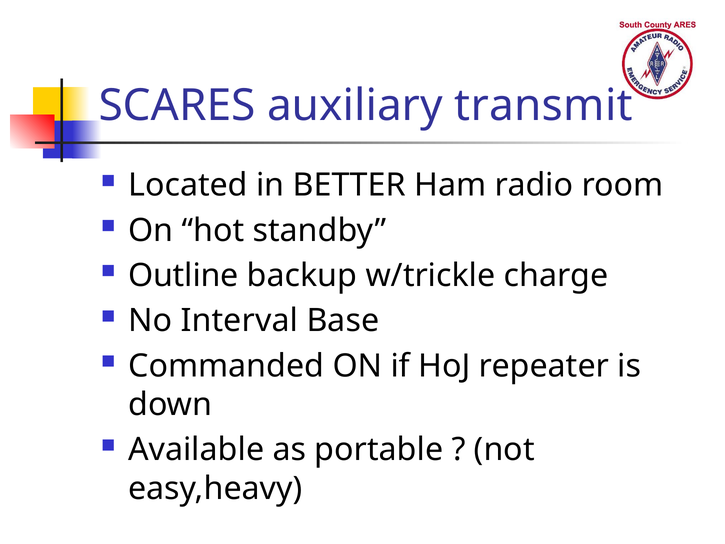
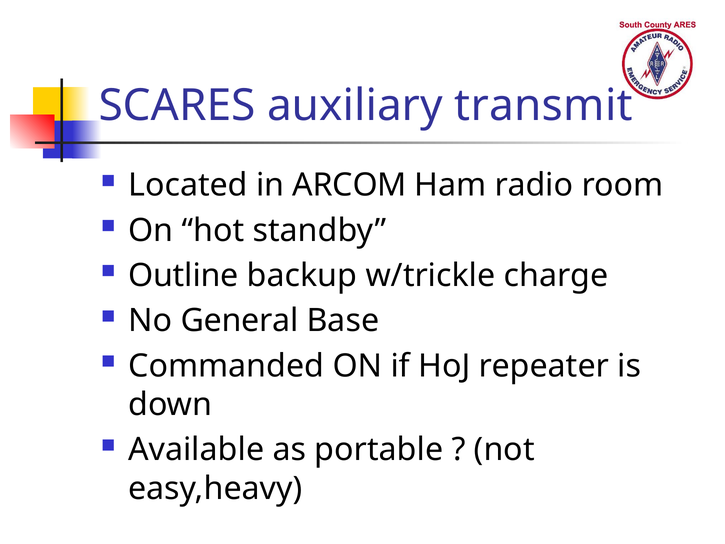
BETTER: BETTER -> ARCOM (350, 185)
Interval: Interval -> General (240, 321)
